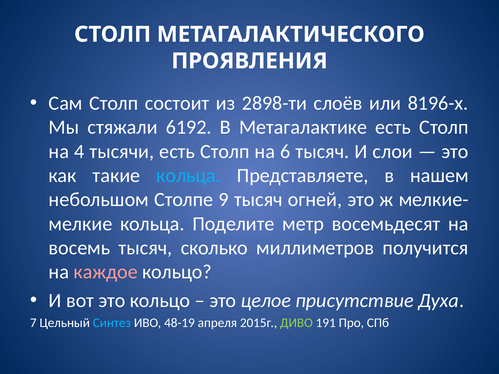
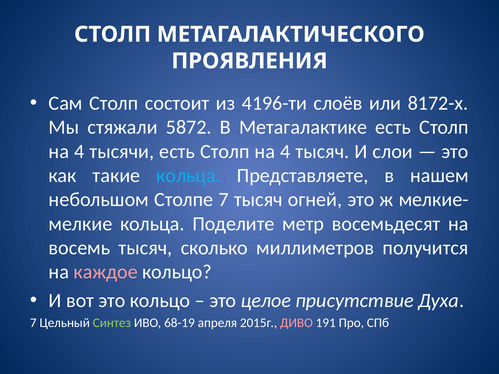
2898-ти: 2898-ти -> 4196-ти (274, 103)
8196-х: 8196-х -> 8172-х (438, 103)
6192: 6192 -> 5872 (189, 127)
6: 6 -> 4 (285, 152)
Столпе 9: 9 -> 7 (224, 200)
Синтез colour: light blue -> light green (112, 323)
48-19: 48-19 -> 68-19 (179, 323)
ДИВО colour: light green -> pink (296, 323)
